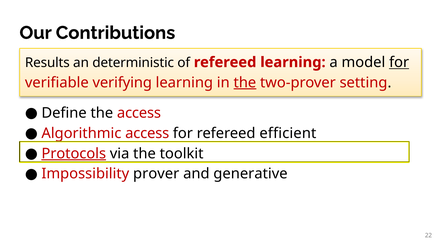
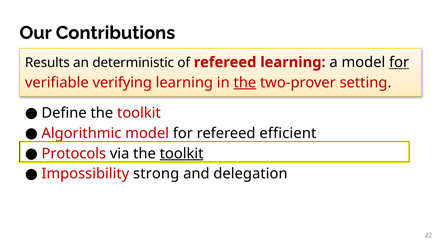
Define the access: access -> toolkit (139, 113)
Algorithmic access: access -> model (147, 133)
Protocols underline: present -> none (74, 154)
toolkit underline: none -> present (182, 154)
prover: prover -> strong (156, 174)
generative: generative -> delegation (250, 174)
